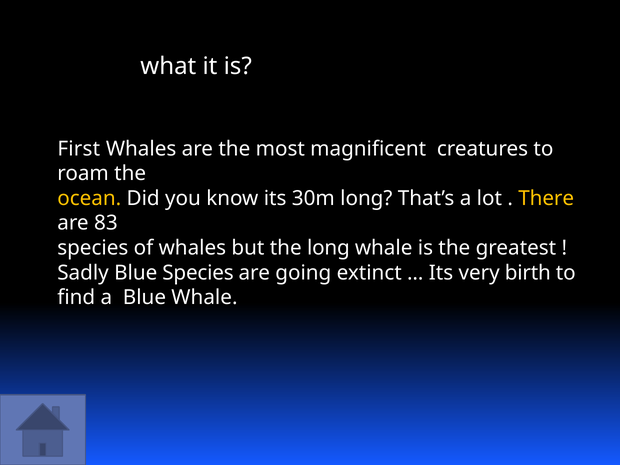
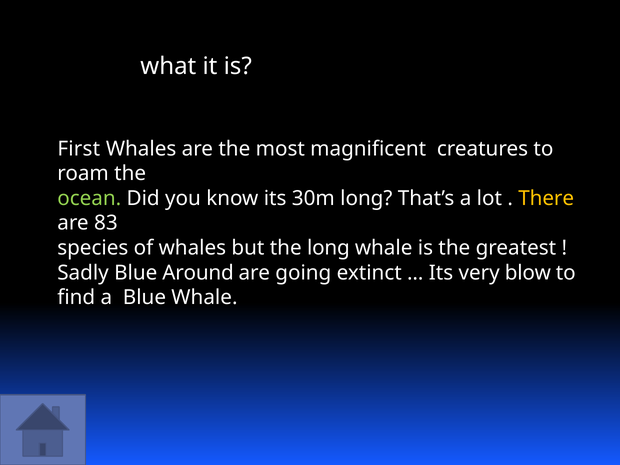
ocean colour: yellow -> light green (89, 198)
Blue Species: Species -> Around (198, 273)
birth: birth -> blow (528, 273)
